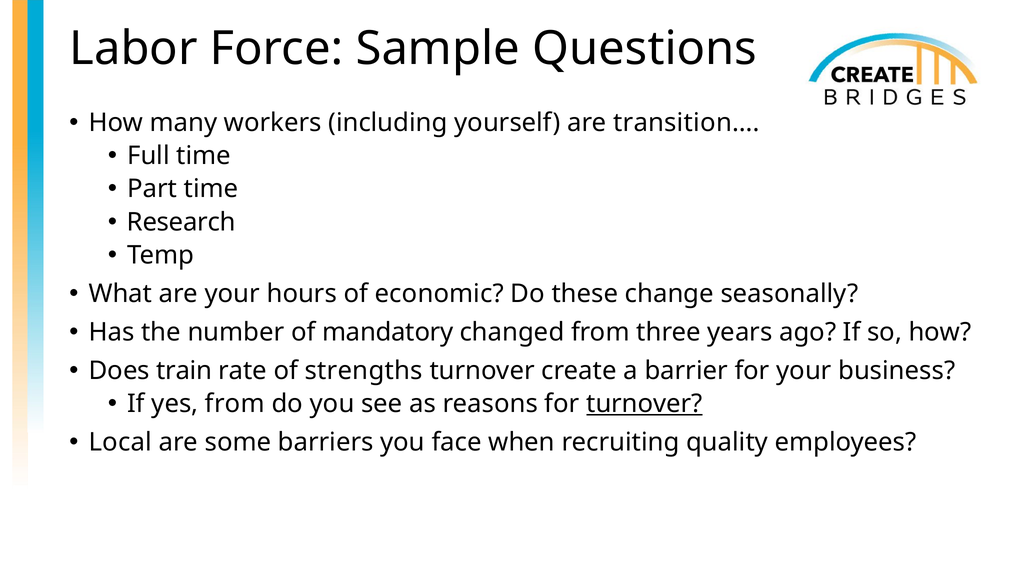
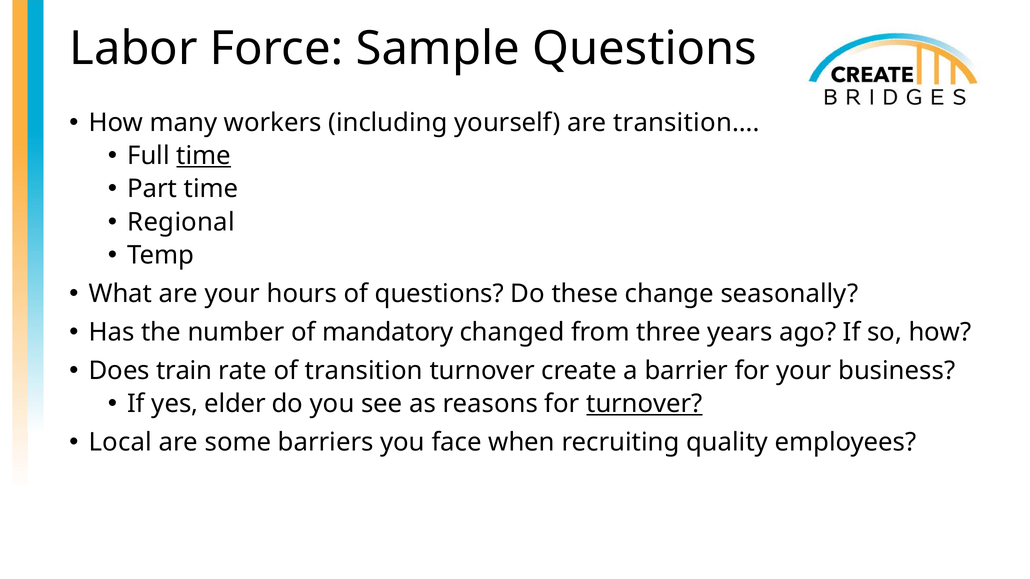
time underline: none -> present (204, 156)
Research: Research -> Regional (181, 222)
of economic: economic -> questions (439, 294)
strengths: strengths -> transition (364, 371)
yes from: from -> elder (235, 404)
